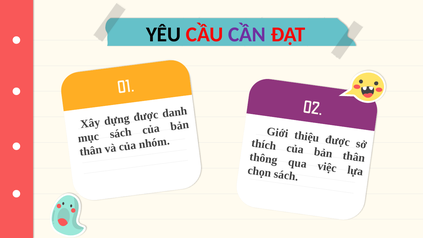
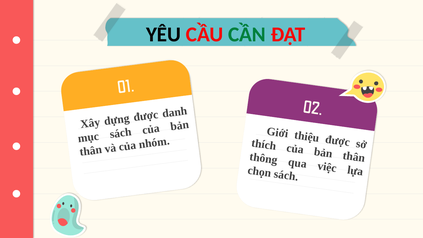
CẦN colour: purple -> green (247, 34)
